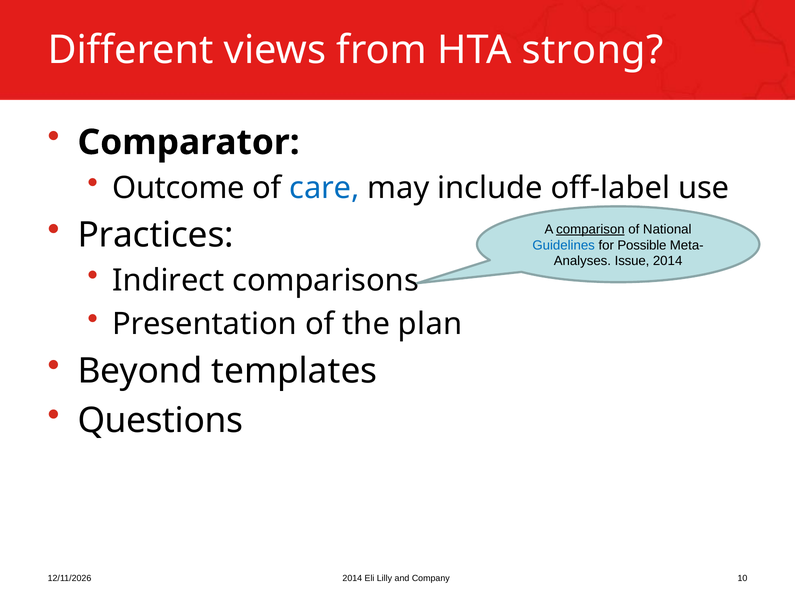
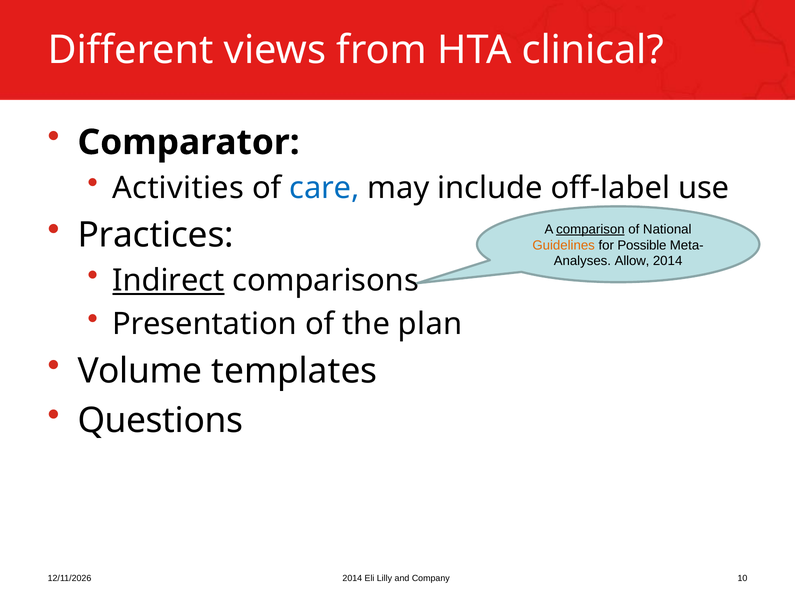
strong: strong -> clinical (593, 50)
Outcome: Outcome -> Activities (178, 188)
Guidelines colour: blue -> orange (564, 245)
Issue: Issue -> Allow (632, 261)
Indirect underline: none -> present (168, 281)
Beyond: Beyond -> Volume (140, 371)
